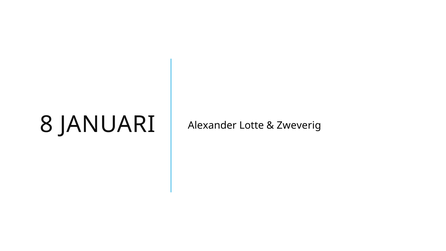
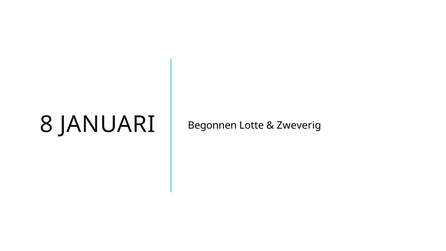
Alexander: Alexander -> Begonnen (212, 125)
